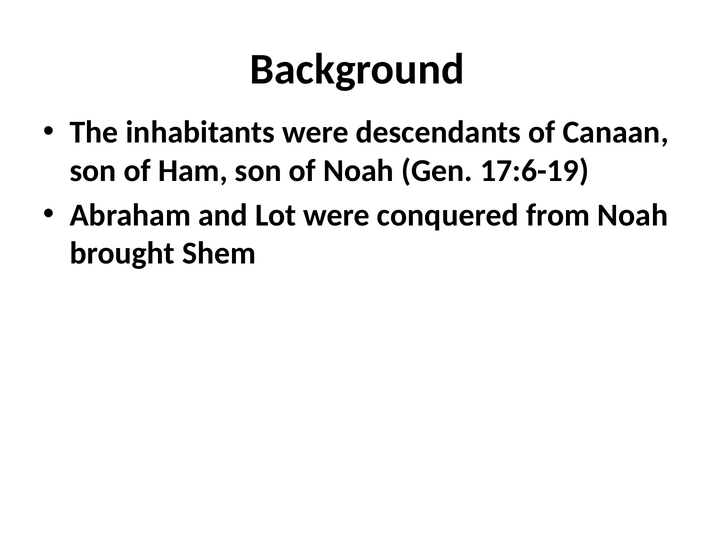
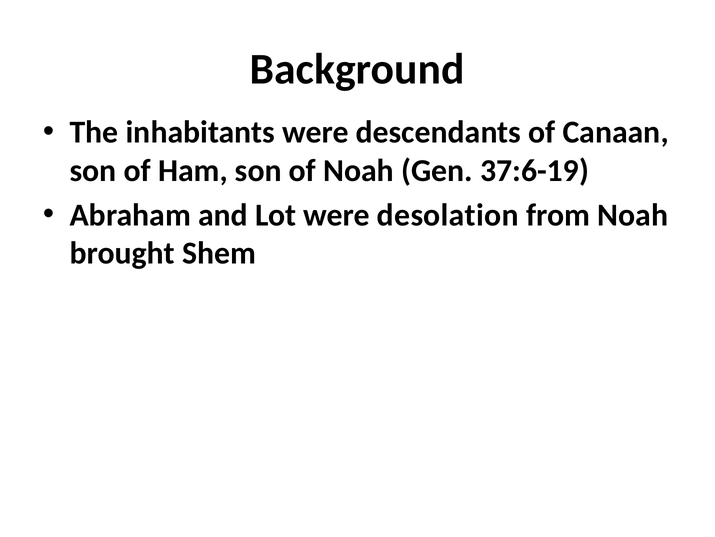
17:6-19: 17:6-19 -> 37:6-19 (535, 170)
conquered: conquered -> desolation (448, 215)
